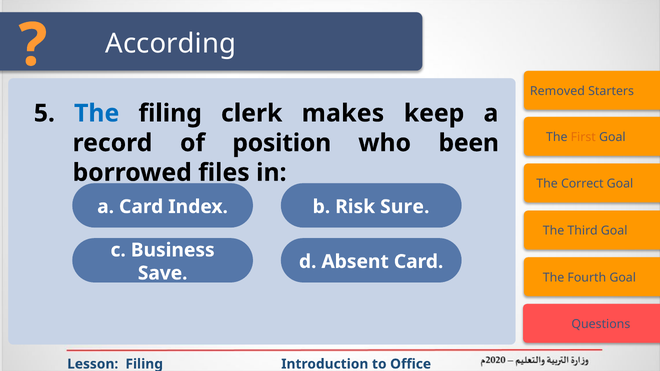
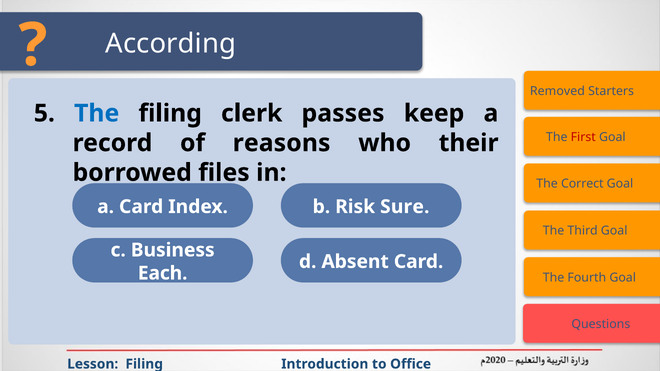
makes: makes -> passes (343, 113)
First colour: orange -> red (583, 137)
position: position -> reasons (282, 143)
been: been -> their (469, 143)
Save: Save -> Each (163, 273)
